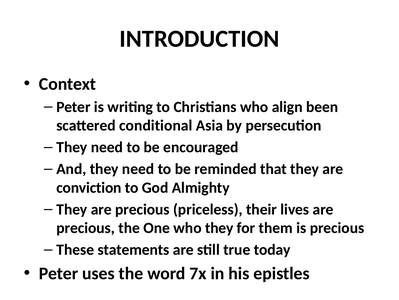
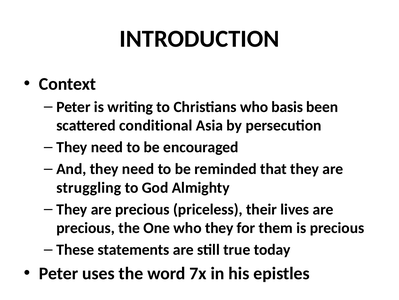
align: align -> basis (287, 107)
conviction: conviction -> struggling (89, 187)
